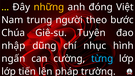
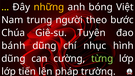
đóng: đóng -> bóng (101, 7)
nhập: nhập -> bánh (13, 46)
ngấn: ngấn -> dũng (13, 59)
từng colour: light blue -> light green (102, 59)
